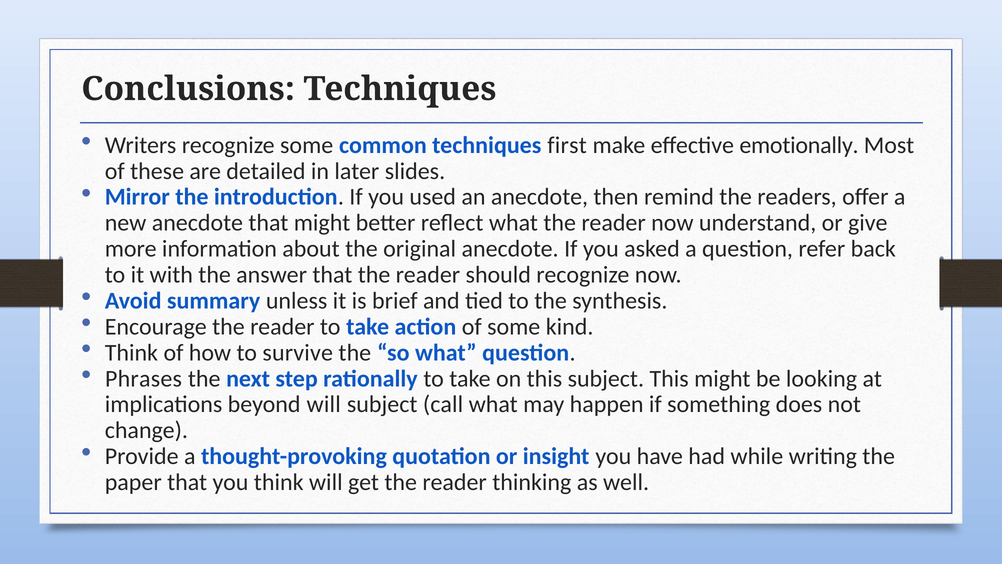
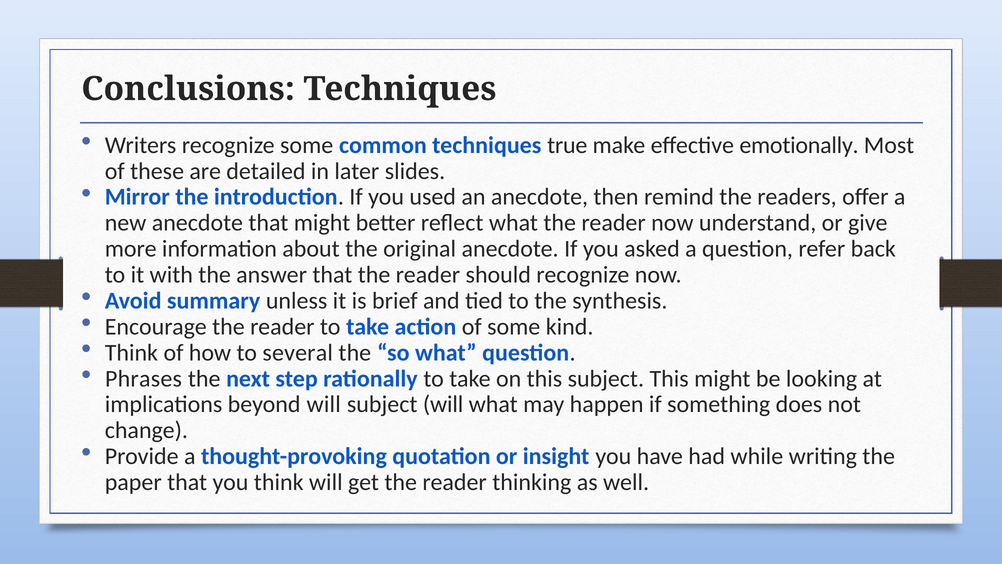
first: first -> true (567, 145)
survive: survive -> several (298, 352)
subject call: call -> will (443, 404)
